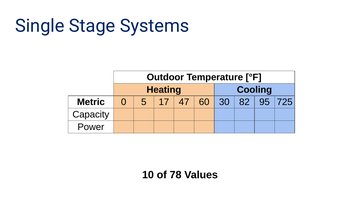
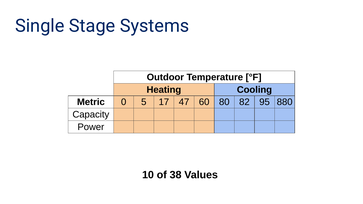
30: 30 -> 80 (224, 102)
725: 725 -> 880 (285, 102)
78: 78 -> 38 (176, 175)
